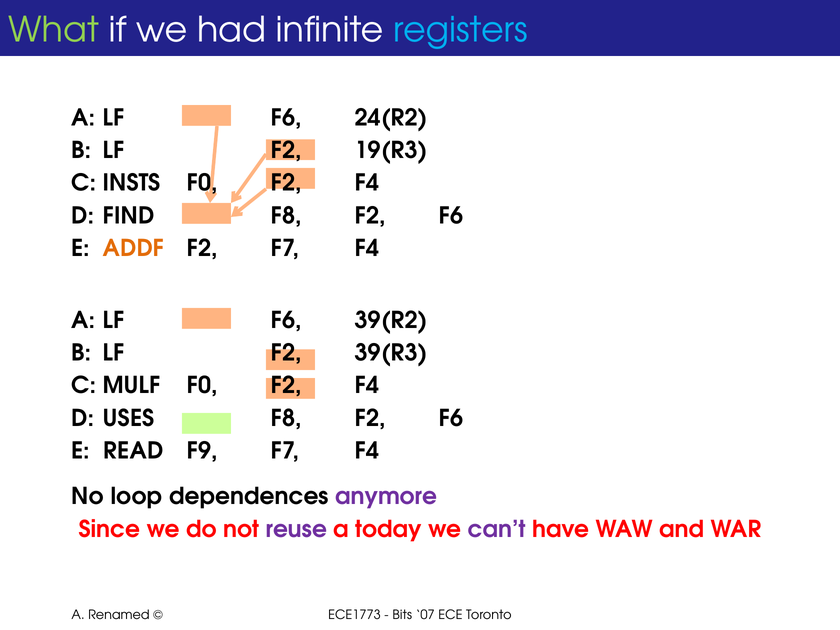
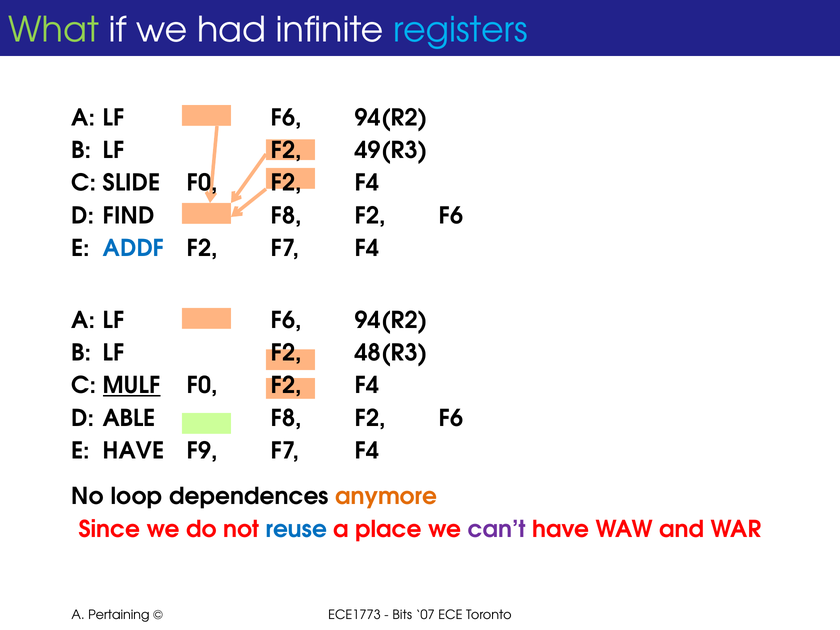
24(R2: 24(R2 -> 94(R2 (391, 118)
19(R3: 19(R3 -> 49(R3 (391, 151)
INSTS: INSTS -> SLIDE (132, 183)
ADDF colour: orange -> blue (134, 249)
39(R2: 39(R2 -> 94(R2 (391, 320)
39(R3: 39(R3 -> 48(R3 (391, 353)
MULF underline: none -> present (132, 386)
USES: USES -> ABLE (129, 418)
E READ: READ -> HAVE (134, 451)
anymore colour: purple -> orange (386, 497)
reuse colour: purple -> blue (296, 529)
today: today -> place (389, 529)
Renamed: Renamed -> Pertaining (119, 615)
